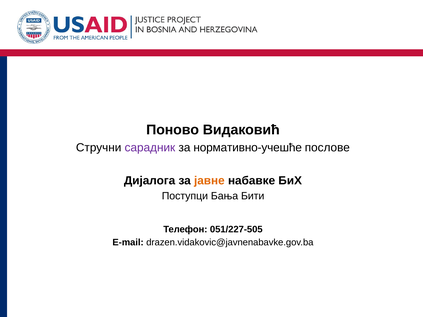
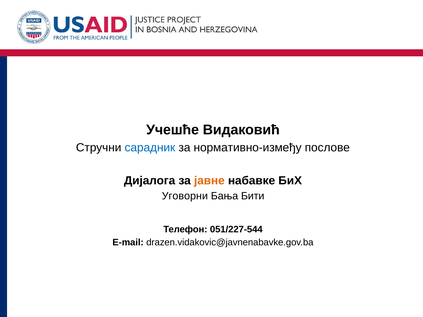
Поново: Поново -> Учешће (173, 130)
сарадник colour: purple -> blue (150, 148)
нормативно-учешће: нормативно-учешће -> нормативно-између (248, 148)
Поступци: Поступци -> Уговорни (185, 196)
051/227-505: 051/227-505 -> 051/227-544 (236, 230)
